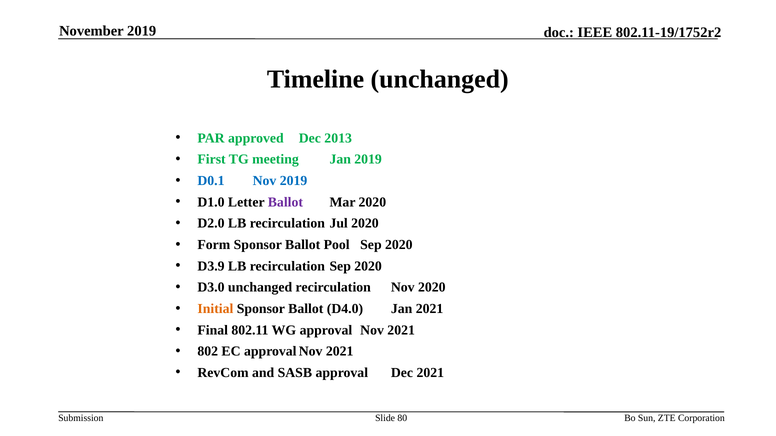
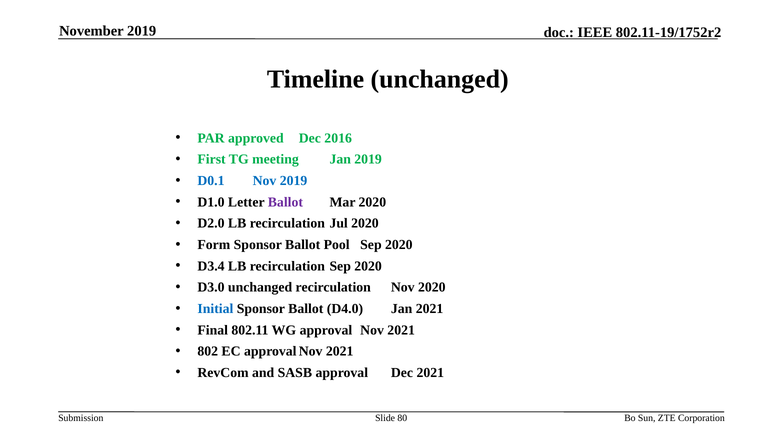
2013: 2013 -> 2016 (338, 138)
D3.9: D3.9 -> D3.4 (211, 266)
Initial colour: orange -> blue (215, 309)
